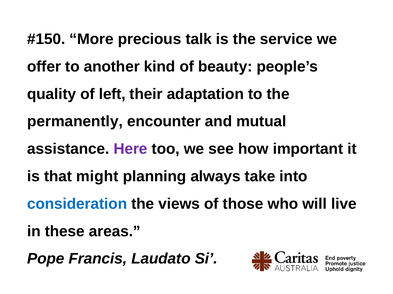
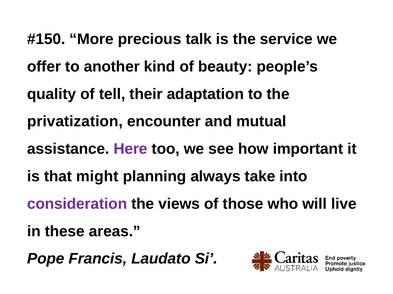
left: left -> tell (112, 94)
permanently: permanently -> privatization (75, 122)
consideration colour: blue -> purple (77, 204)
